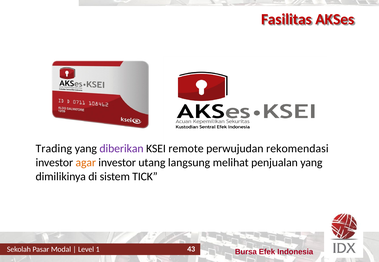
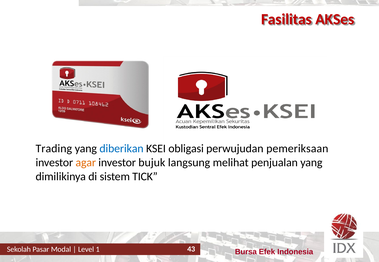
diberikan colour: purple -> blue (121, 149)
remote: remote -> obligasi (186, 149)
rekomendasi: rekomendasi -> pemeriksaan (297, 149)
utang: utang -> bujuk (152, 163)
